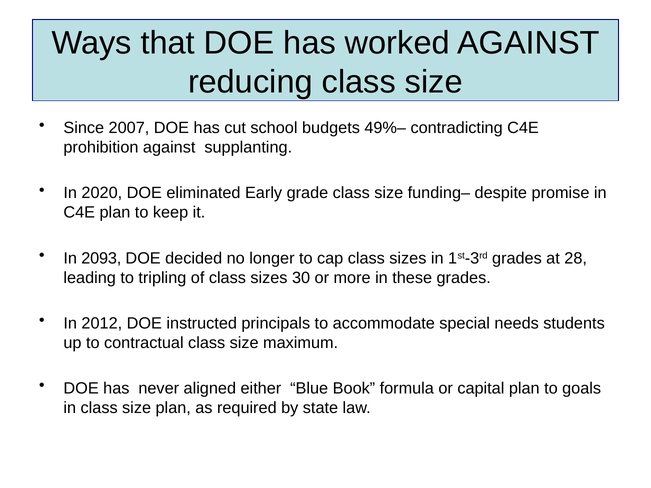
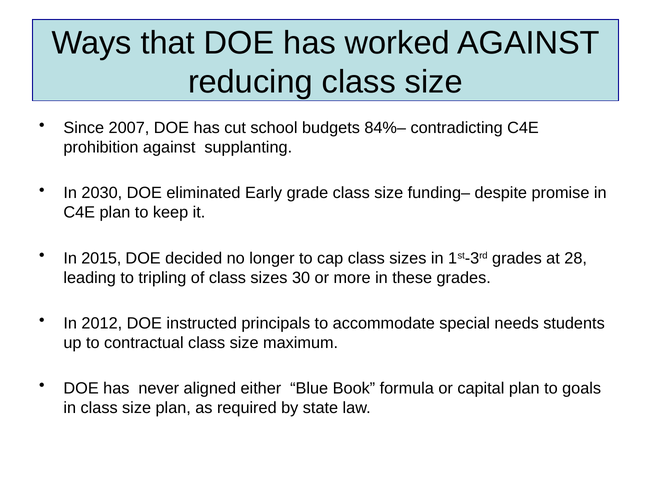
49%–: 49%– -> 84%– (385, 128)
2020: 2020 -> 2030 (102, 193)
2093: 2093 -> 2015 (101, 258)
